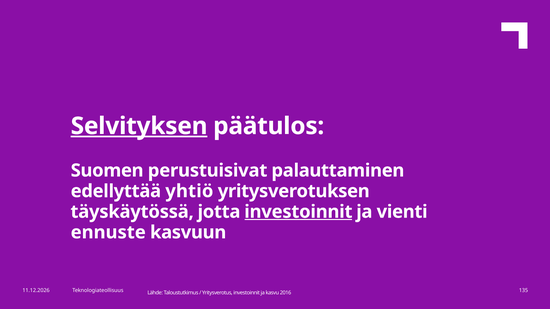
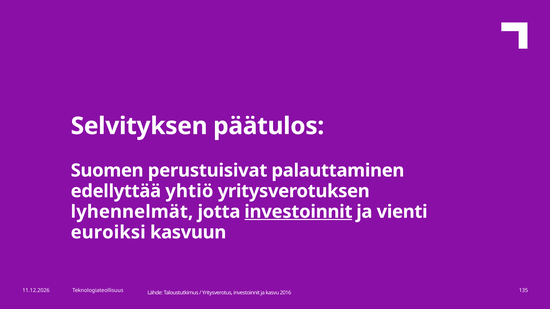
Selvityksen underline: present -> none (139, 126)
täyskäytössä: täyskäytössä -> lyhennelmät (132, 212)
ennuste: ennuste -> euroiksi (108, 233)
